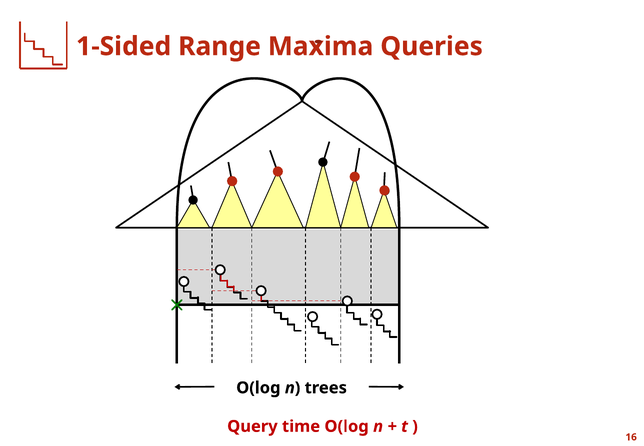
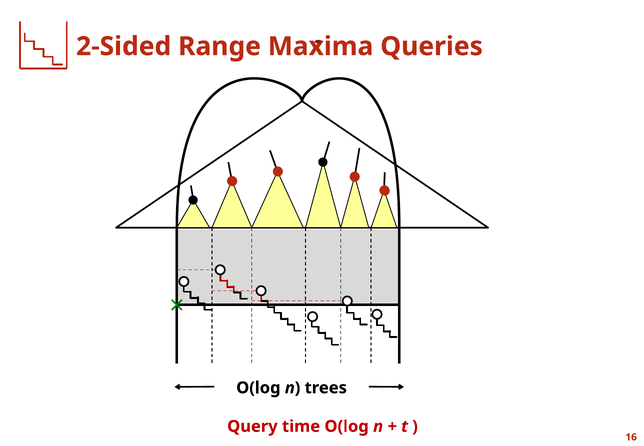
1-Sided: 1-Sided -> 2-Sided (124, 46)
